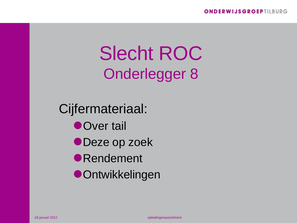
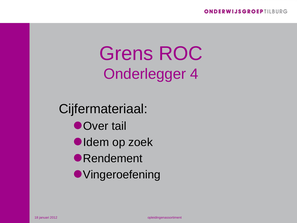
Slecht: Slecht -> Grens (126, 54)
8: 8 -> 4 (194, 74)
Deze: Deze -> Idem (96, 142)
Ontwikkelingen: Ontwikkelingen -> Vingeroefening (122, 175)
